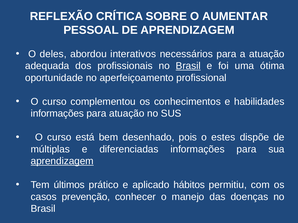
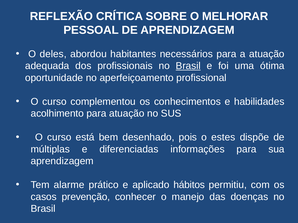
AUMENTAR: AUMENTAR -> MELHORAR (235, 16)
interativos: interativos -> habitantes (133, 54)
informações: informações -> acolhimento (57, 114)
aprendizagem underline: present -> none (62, 161)
últimos: últimos -> alarme (69, 185)
